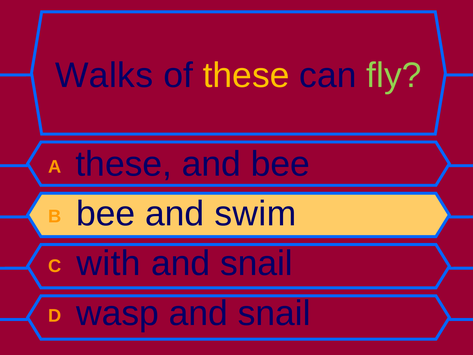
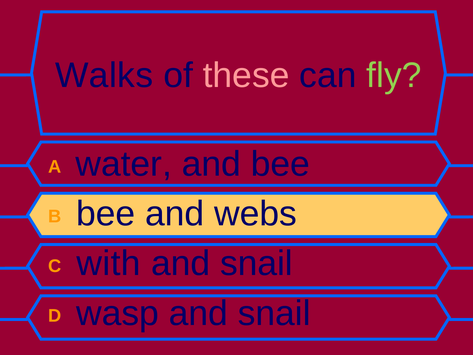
these colour: yellow -> pink (246, 75)
A these: these -> water (124, 164)
swim: swim -> webs (256, 214)
